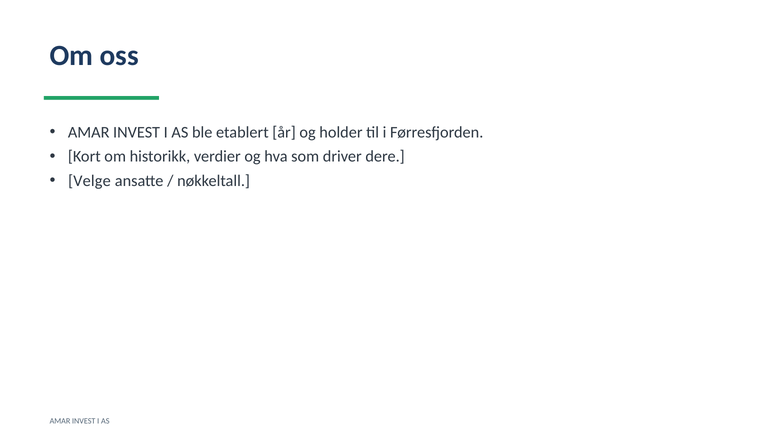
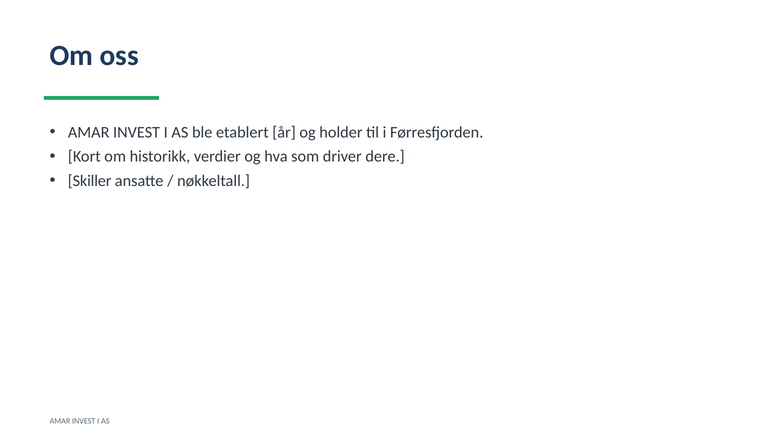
Velge: Velge -> Skiller (90, 181)
